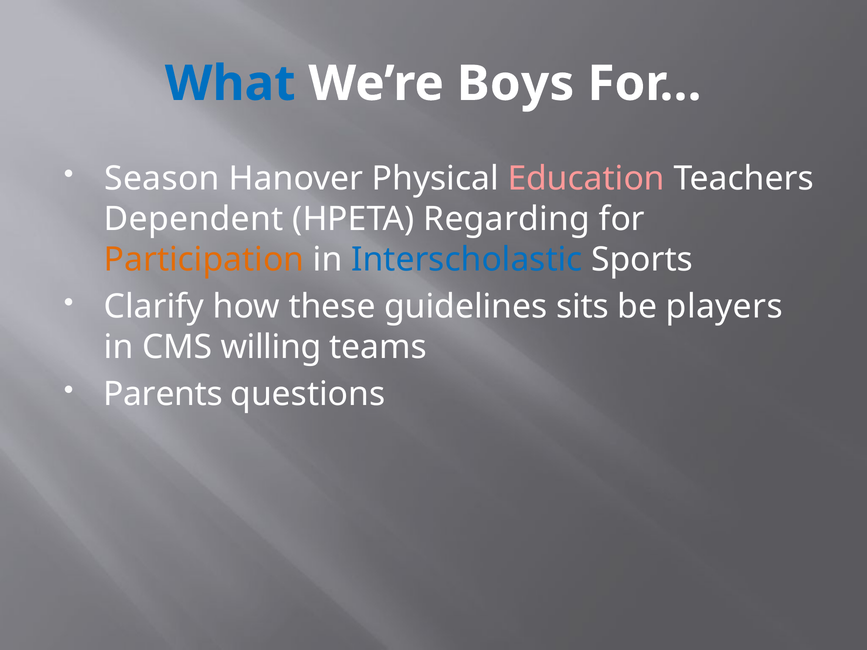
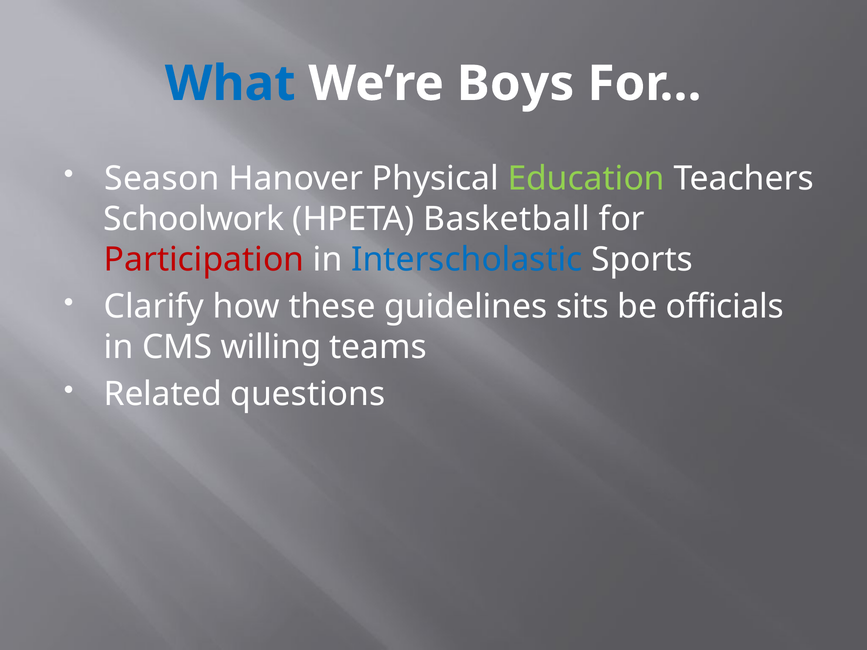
Education colour: pink -> light green (586, 179)
Dependent: Dependent -> Schoolwork (194, 219)
Regarding: Regarding -> Basketball (507, 219)
Participation colour: orange -> red (204, 260)
players: players -> officials (725, 307)
Parents: Parents -> Related (163, 395)
